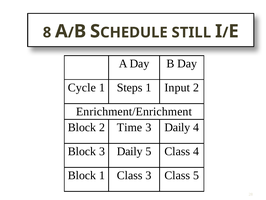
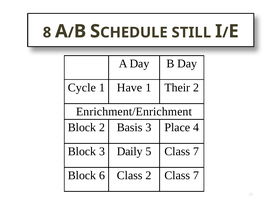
Steps: Steps -> Have (130, 87)
Input: Input -> Their (177, 87)
Time: Time -> Basis (130, 127)
Daily: Daily -> Place (177, 127)
5 Class 4: 4 -> 7 (196, 151)
Block 1: 1 -> 6 (102, 175)
Class 3: 3 -> 2 (148, 175)
5: 5 -> 7 (196, 175)
